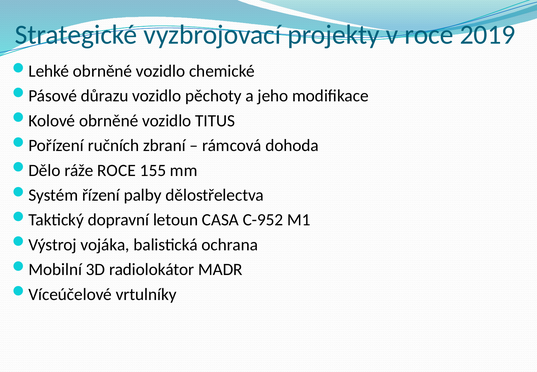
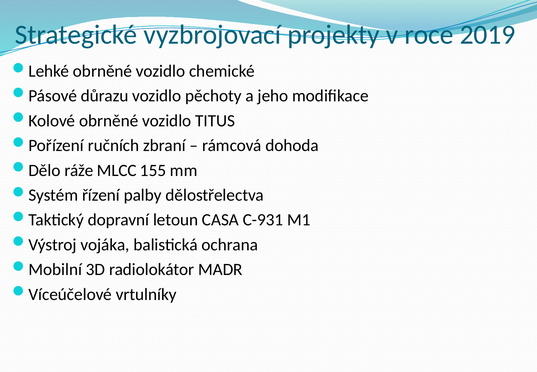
ráže ROCE: ROCE -> MLCC (117, 170)
C-952: C-952 -> C-931 (263, 220)
